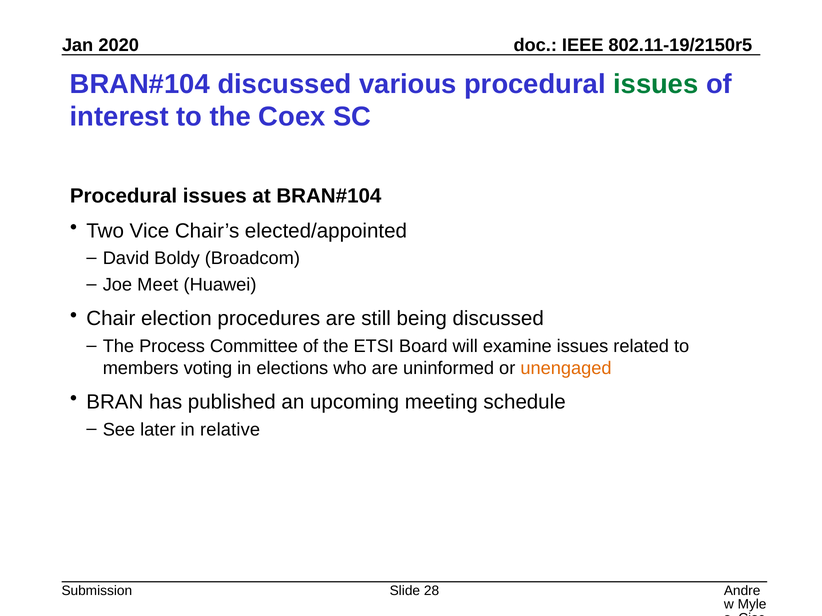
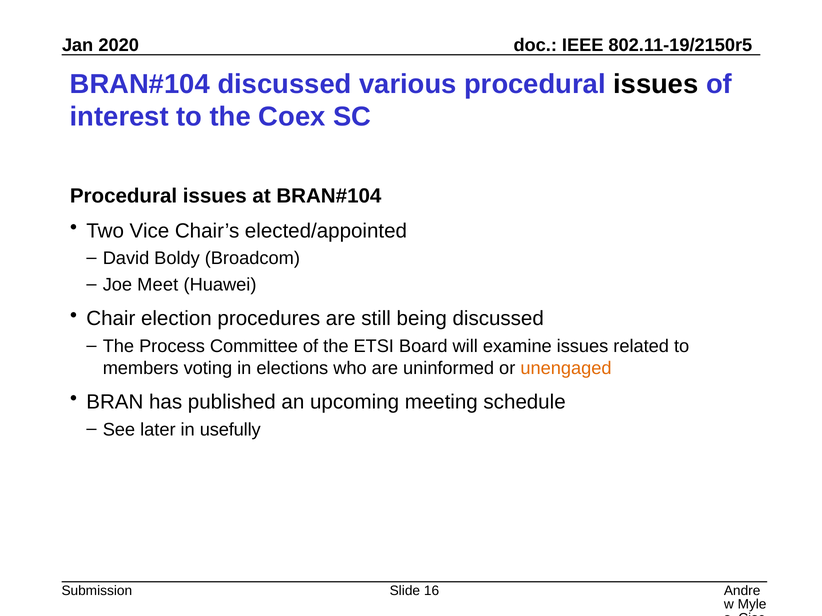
issues colour: green -> black (656, 84)
relative: relative -> usefully (230, 430)
28: 28 -> 16 (432, 591)
